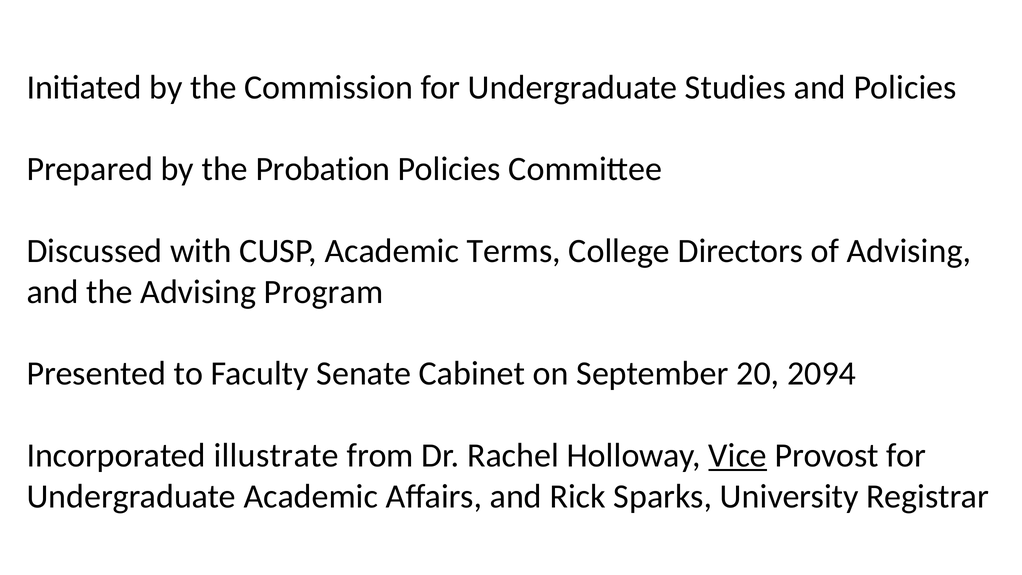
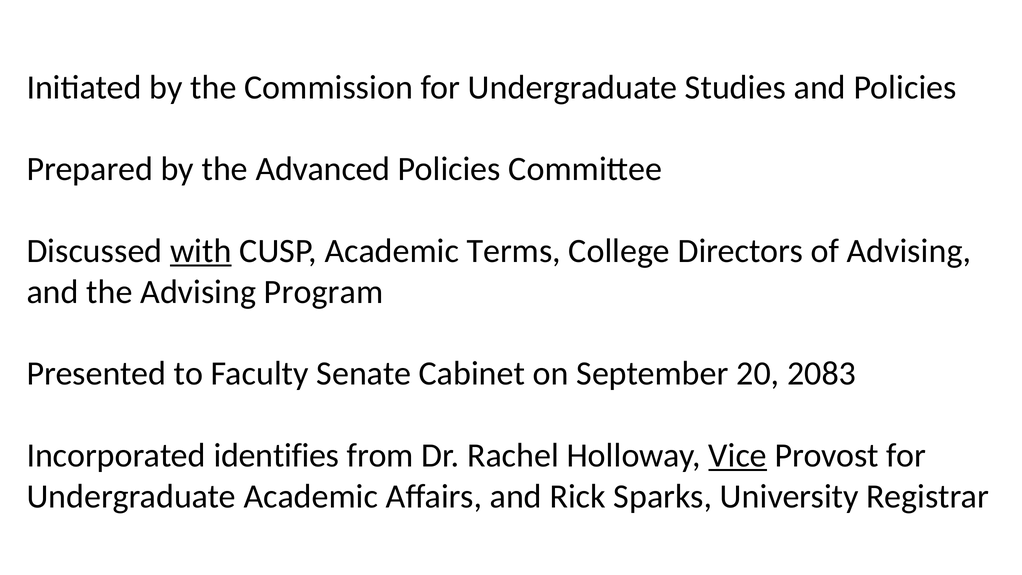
Probation: Probation -> Advanced (323, 169)
with underline: none -> present (201, 251)
2094: 2094 -> 2083 (822, 374)
illustrate: illustrate -> identifies (276, 455)
